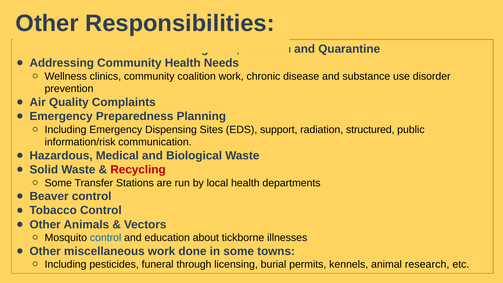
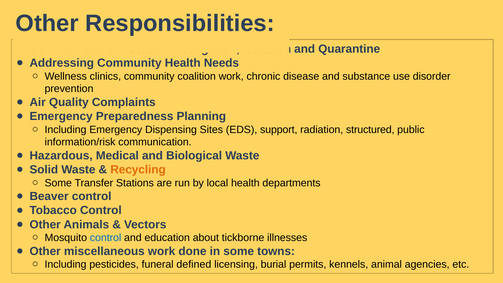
Recycling colour: red -> orange (138, 170)
through: through -> defined (194, 264)
research: research -> agencies (427, 264)
